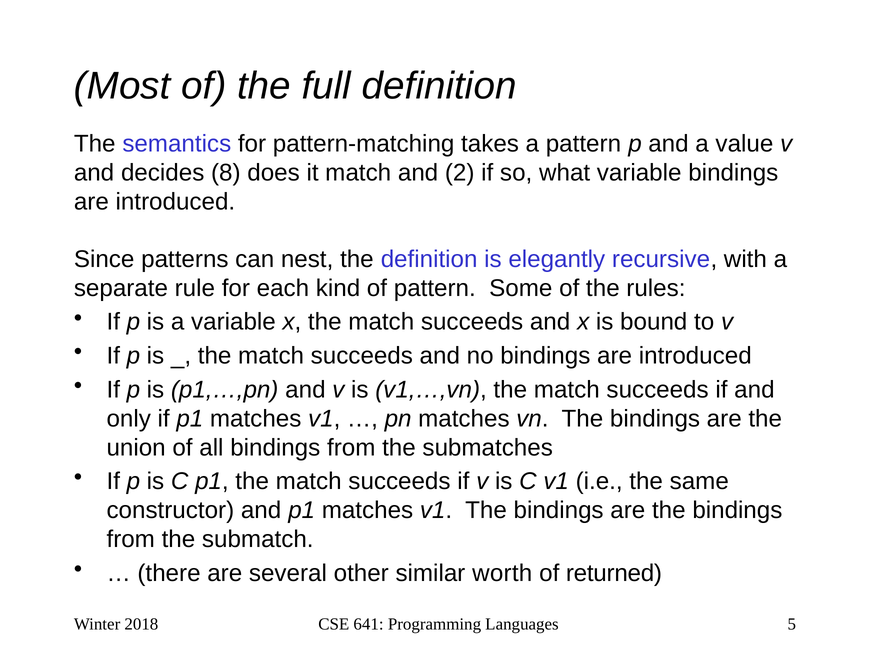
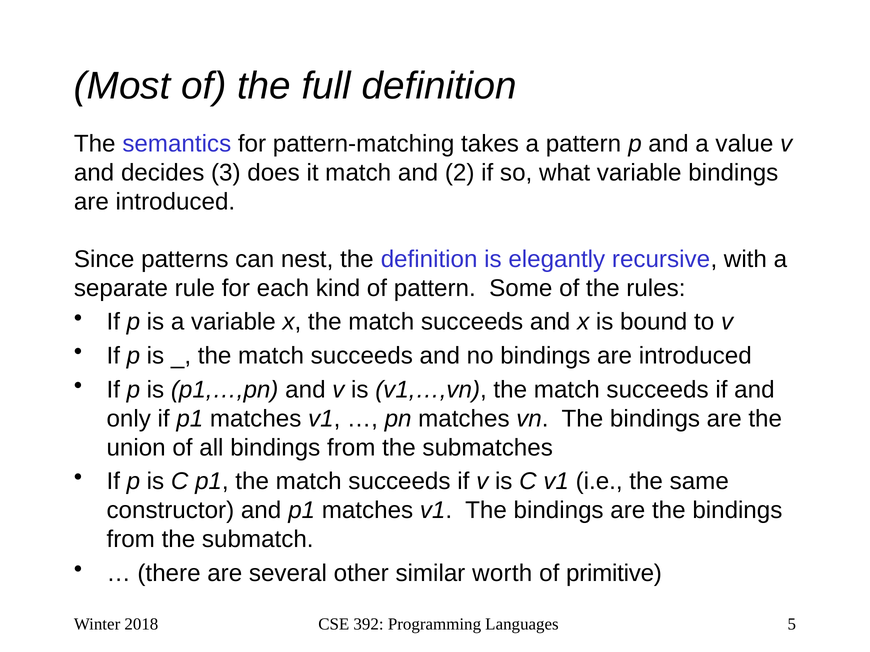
8: 8 -> 3 (226, 173)
returned: returned -> primitive (614, 574)
641: 641 -> 392 (369, 625)
